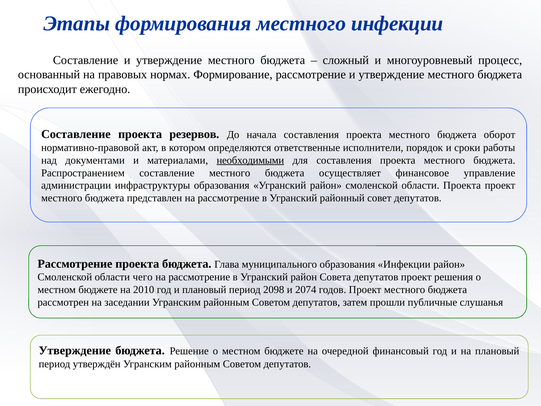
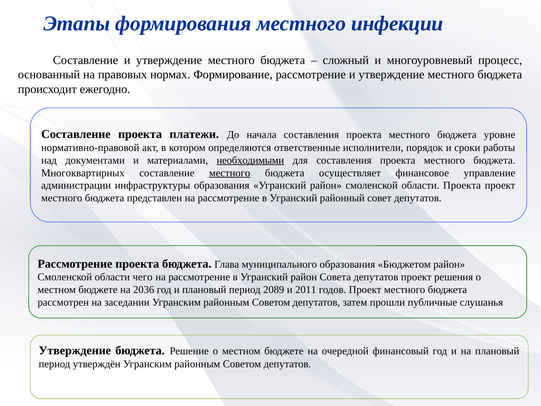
резервов: резервов -> платежи (194, 134)
оборот: оборот -> уровне (500, 135)
Распространением: Распространением -> Многоквартирных (83, 173)
местного underline: none -> present (230, 173)
образования Инфекции: Инфекции -> Бюджетом (404, 264)
2010: 2010 -> 2036 (144, 290)
2098: 2098 -> 2089 (274, 290)
2074: 2074 -> 2011 (306, 290)
